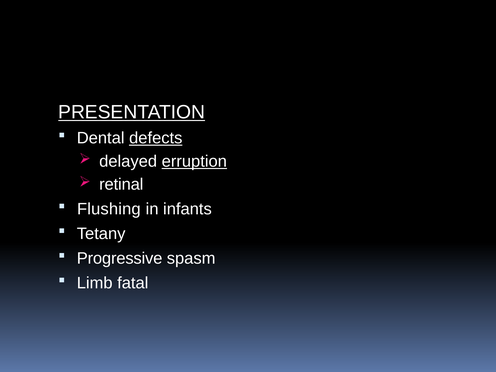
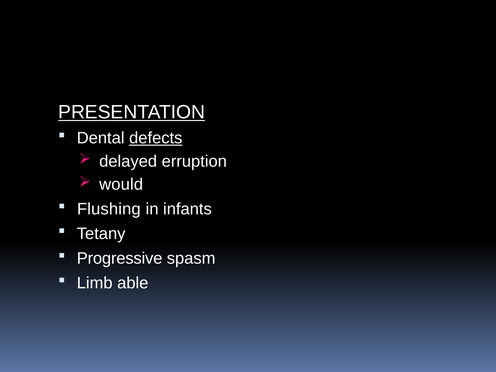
erruption underline: present -> none (194, 161)
retinal: retinal -> would (121, 184)
fatal: fatal -> able (133, 283)
